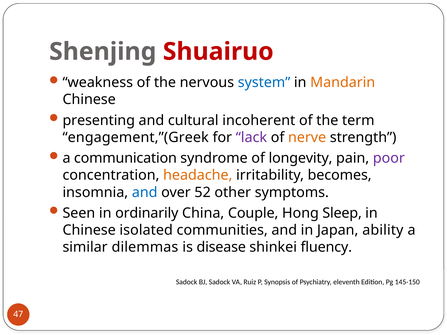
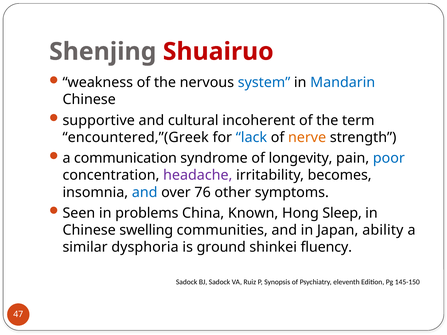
Mandarin colour: orange -> blue (343, 83)
presenting: presenting -> supportive (99, 120)
engagement,”(Greek: engagement,”(Greek -> encountered,”(Greek (136, 138)
lack colour: purple -> blue (251, 138)
poor colour: purple -> blue (389, 158)
headache colour: orange -> purple (198, 175)
52: 52 -> 76 (203, 192)
ordinarily: ordinarily -> problems (147, 213)
Couple: Couple -> Known (253, 213)
isolated: isolated -> swelling (146, 230)
dilemmas: dilemmas -> dysphoria (145, 247)
disease: disease -> ground (221, 247)
